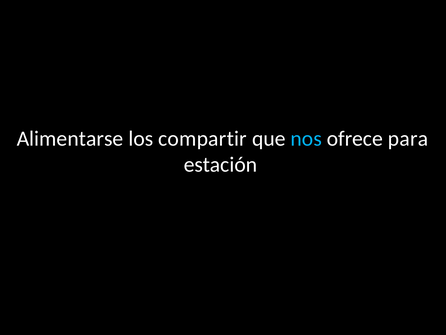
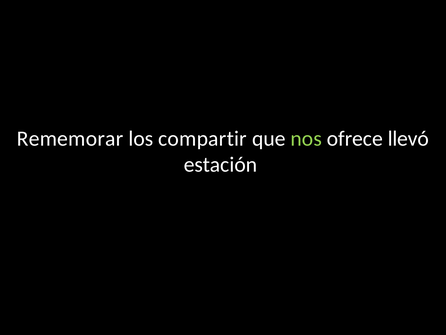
Alimentarse: Alimentarse -> Rememorar (70, 138)
nos colour: light blue -> light green (306, 138)
para: para -> llevó (408, 138)
